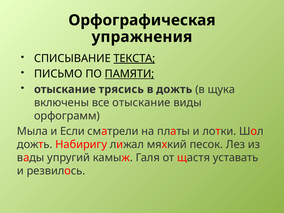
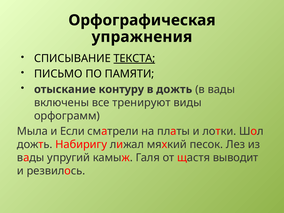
ПАМЯТИ underline: present -> none (130, 74)
трясись: трясись -> контуру (121, 89)
в щука: щука -> вады (221, 89)
все отыскание: отыскание -> тренируют (141, 103)
уставать: уставать -> выводит (236, 158)
